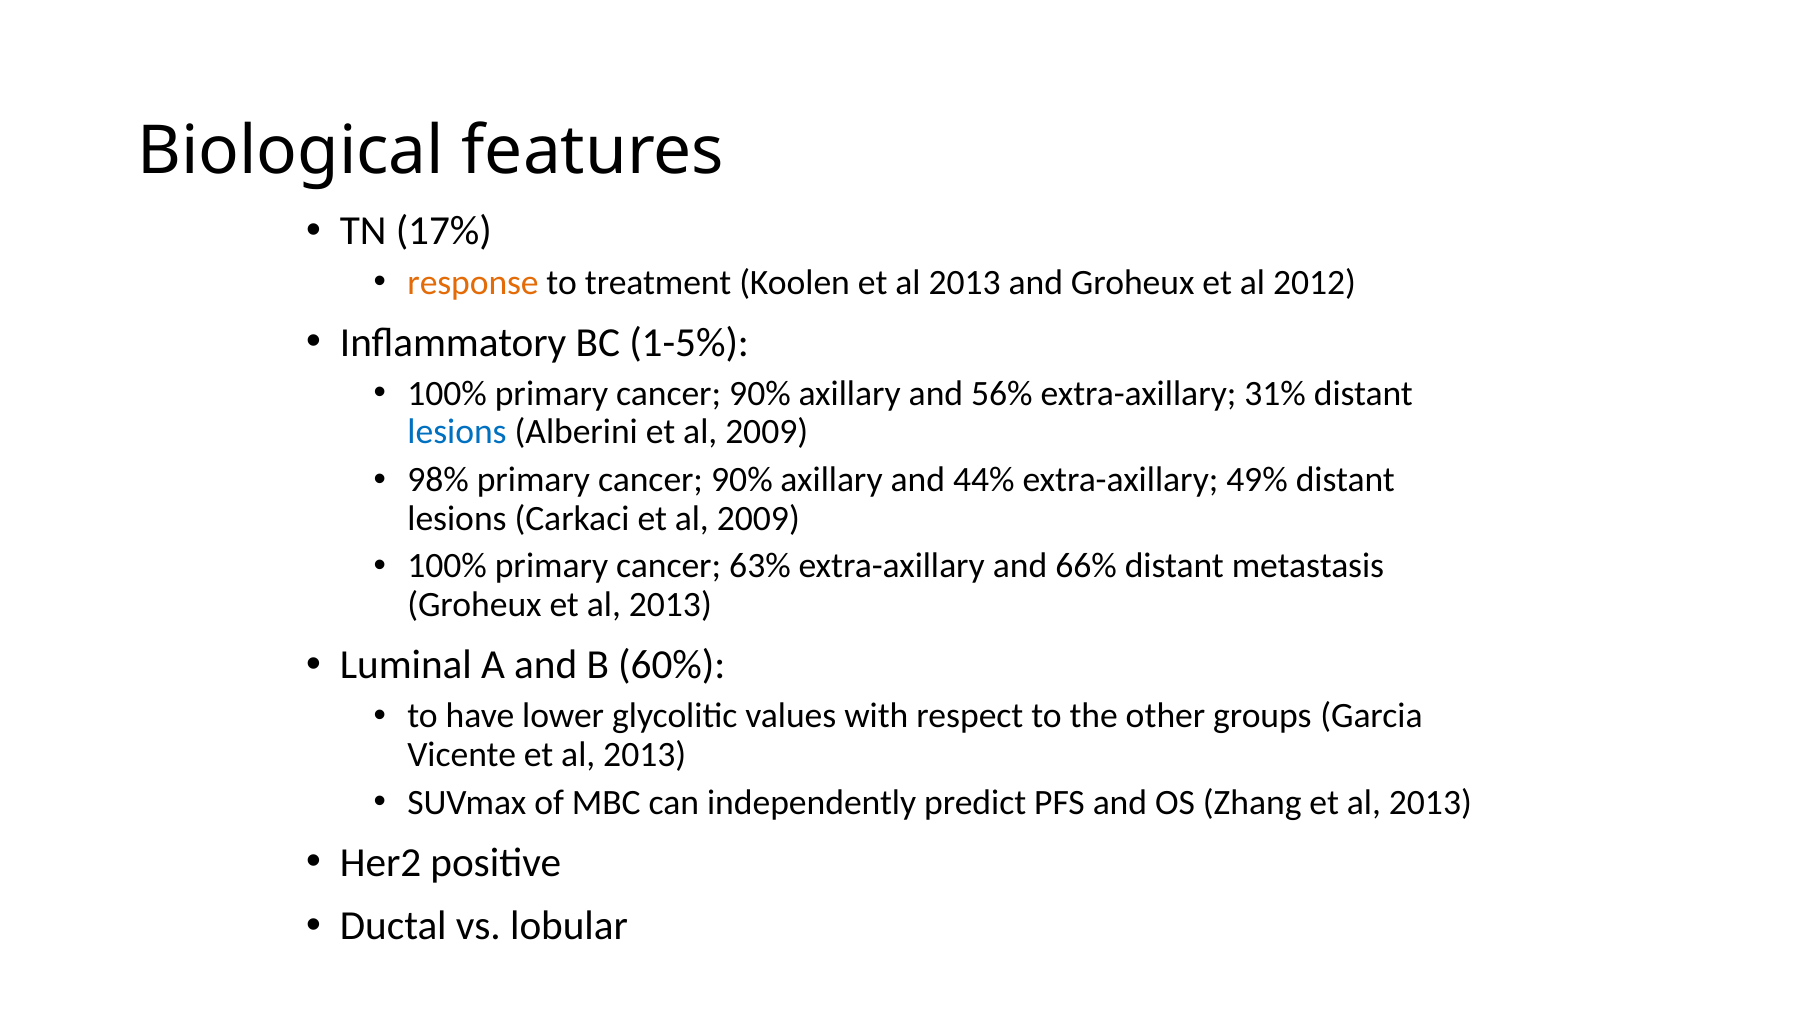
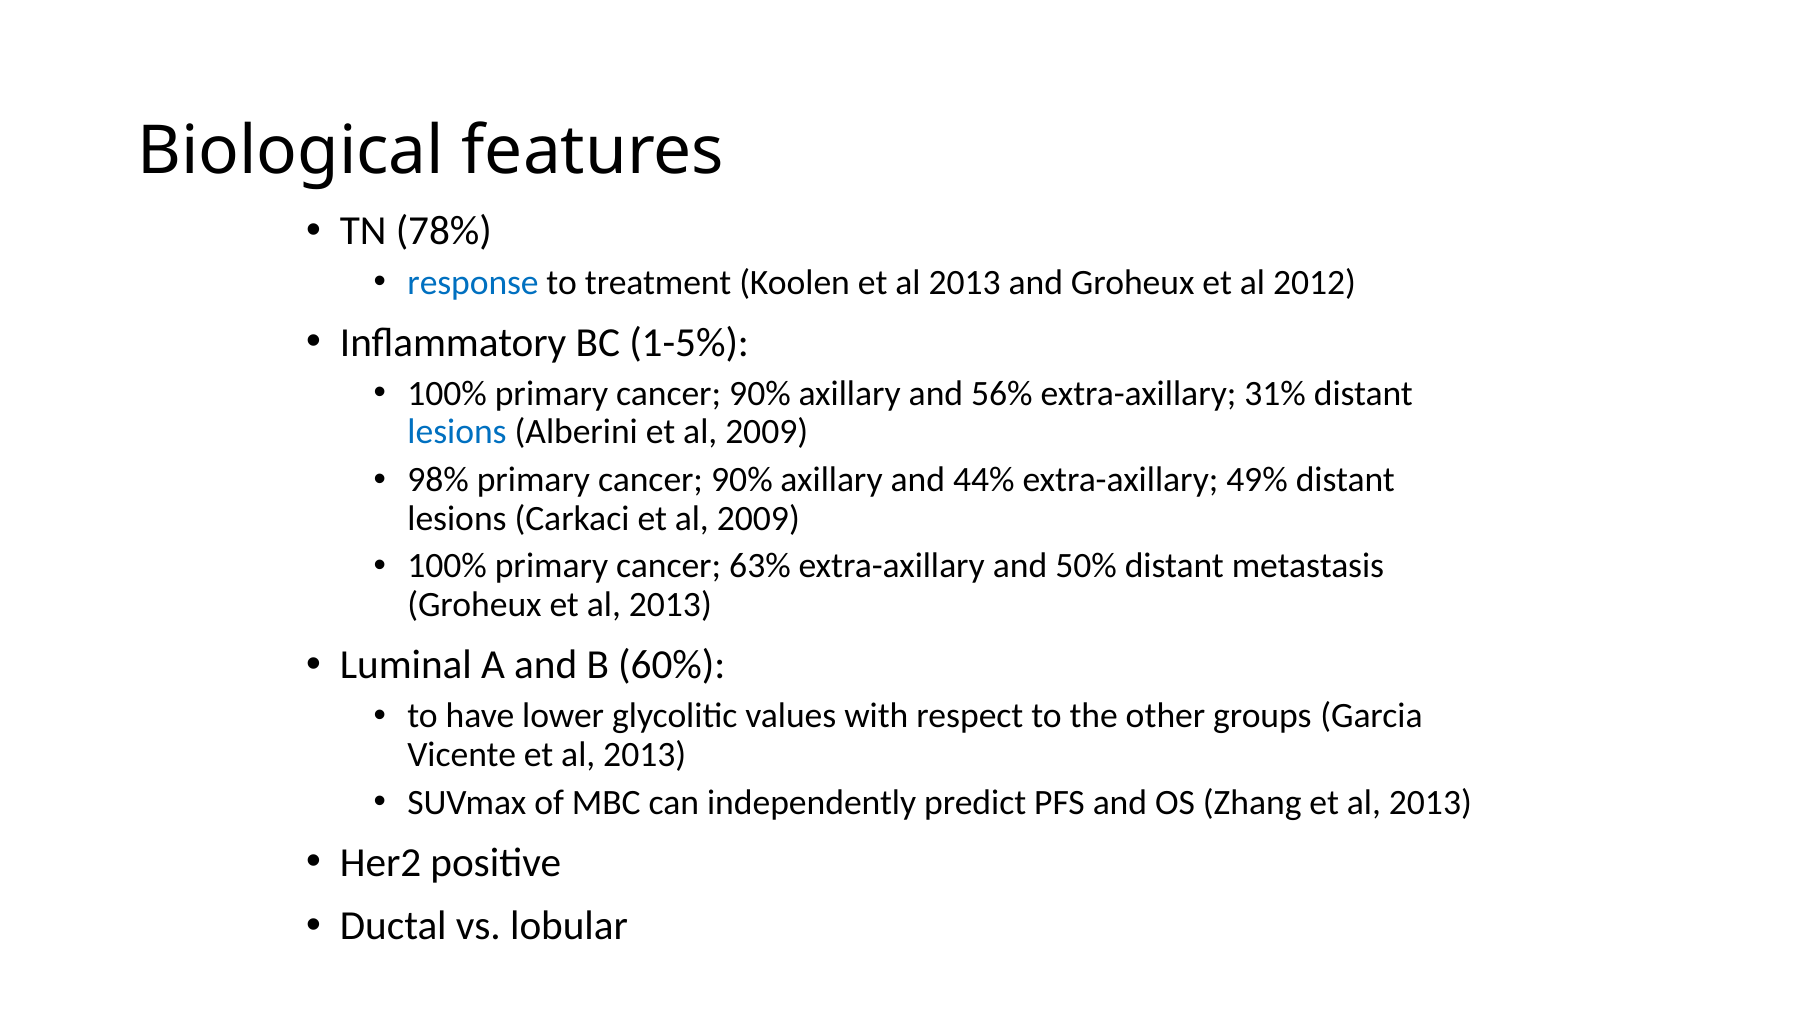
17%: 17% -> 78% (444, 231)
response colour: orange -> blue (473, 282)
66%: 66% -> 50% (1086, 566)
